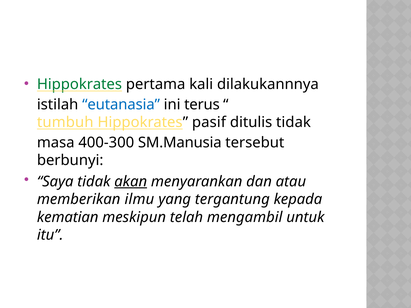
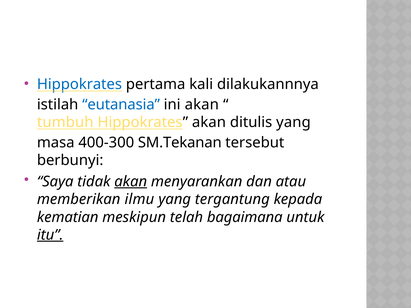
Hippokrates colour: green -> blue (79, 84)
ini terus: terus -> akan (202, 105)
Hippokrates pasif: pasif -> akan (209, 122)
ditulis tidak: tidak -> yang (293, 122)
SM.Manusia: SM.Manusia -> SM.Tekanan (180, 143)
mengambil: mengambil -> bagaimana (245, 217)
itu underline: none -> present (50, 235)
